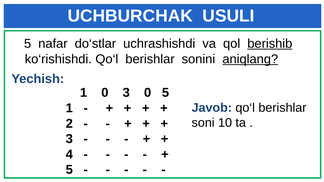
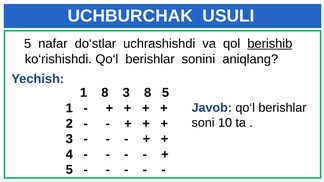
aniqlang underline: present -> none (250, 59)
1 0: 0 -> 8 (105, 93)
3 0: 0 -> 8 (148, 93)
